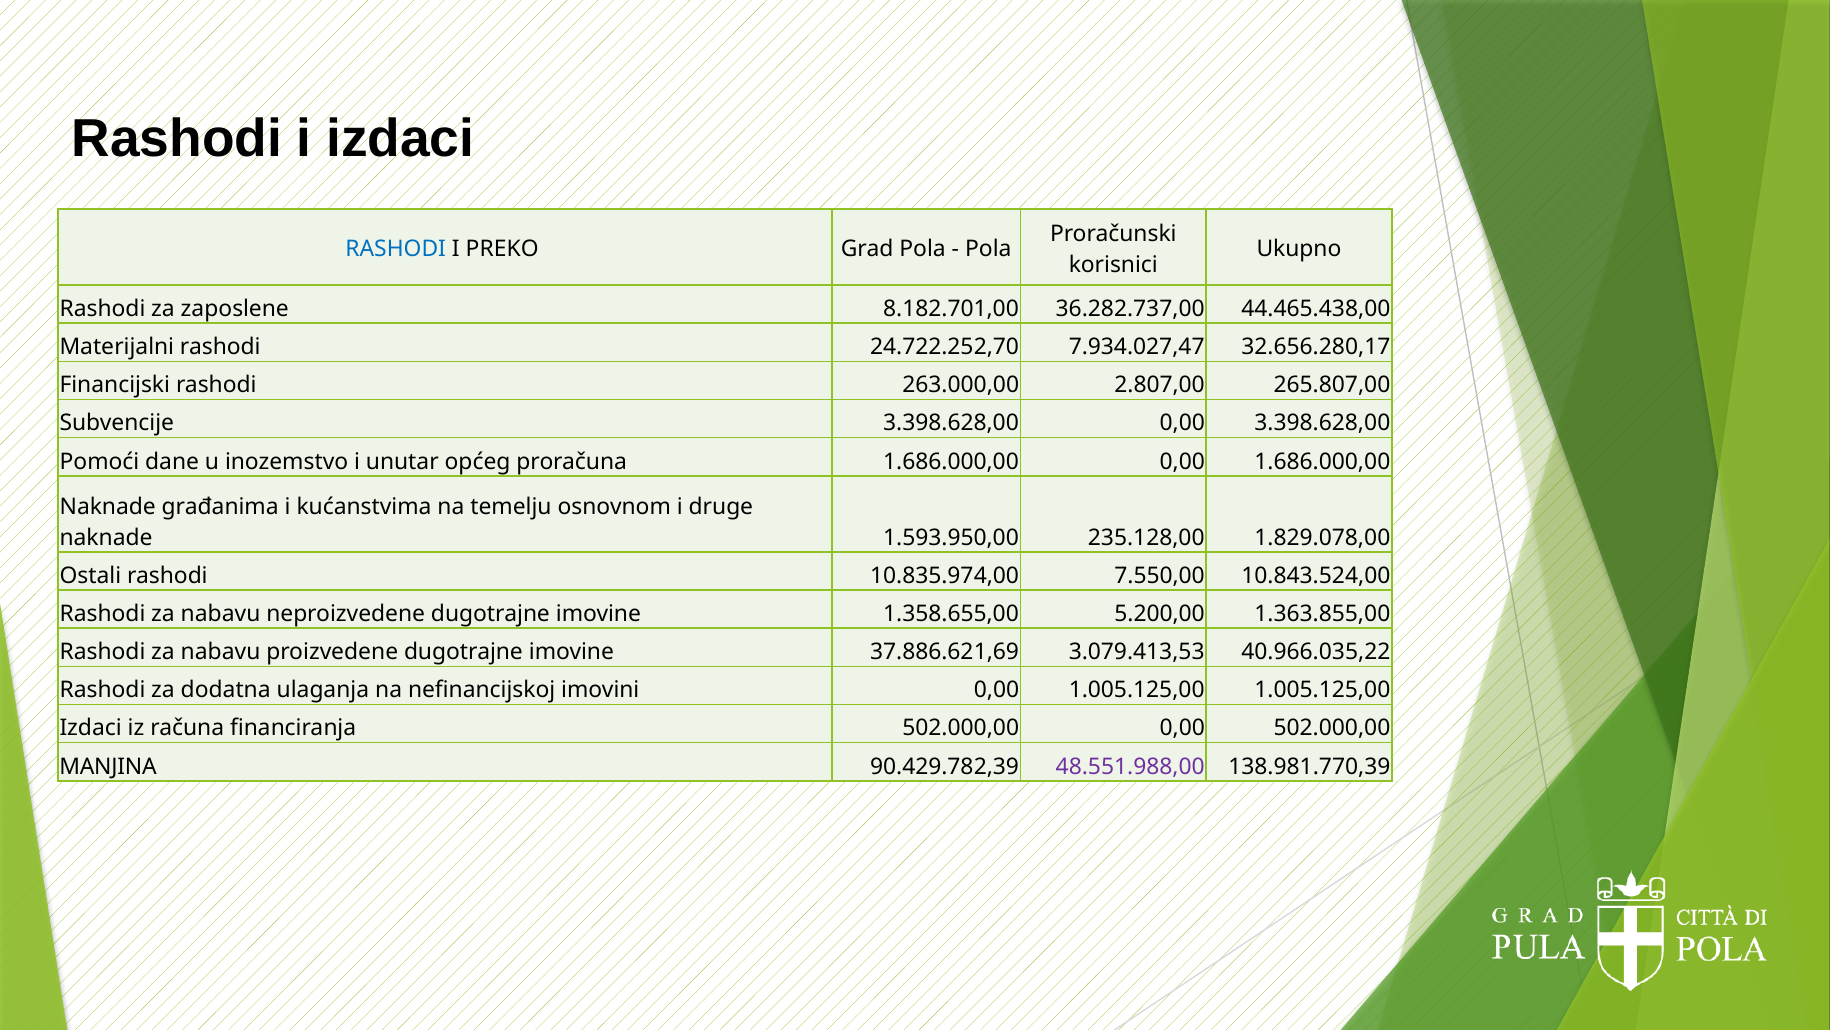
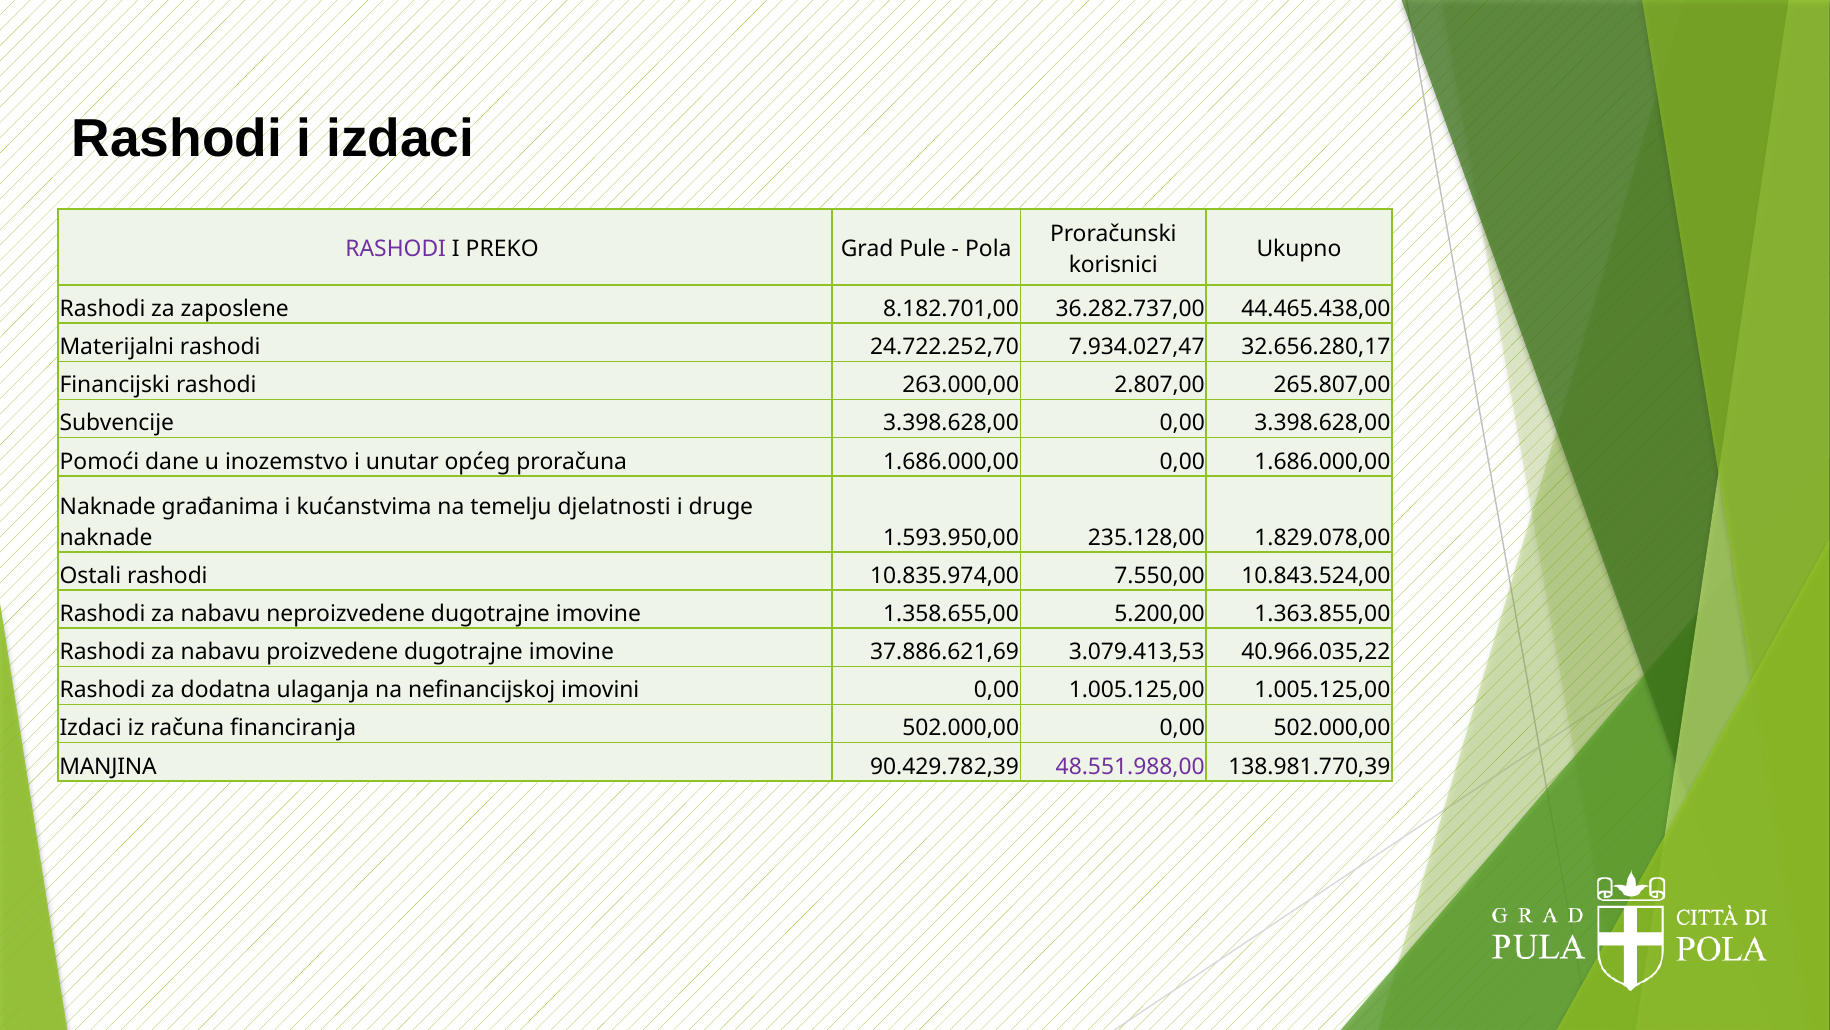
RASHODI colour: blue -> purple (396, 249)
Grad Pola: Pola -> Pule (923, 249)
osnovnom: osnovnom -> djelatnosti (614, 506)
